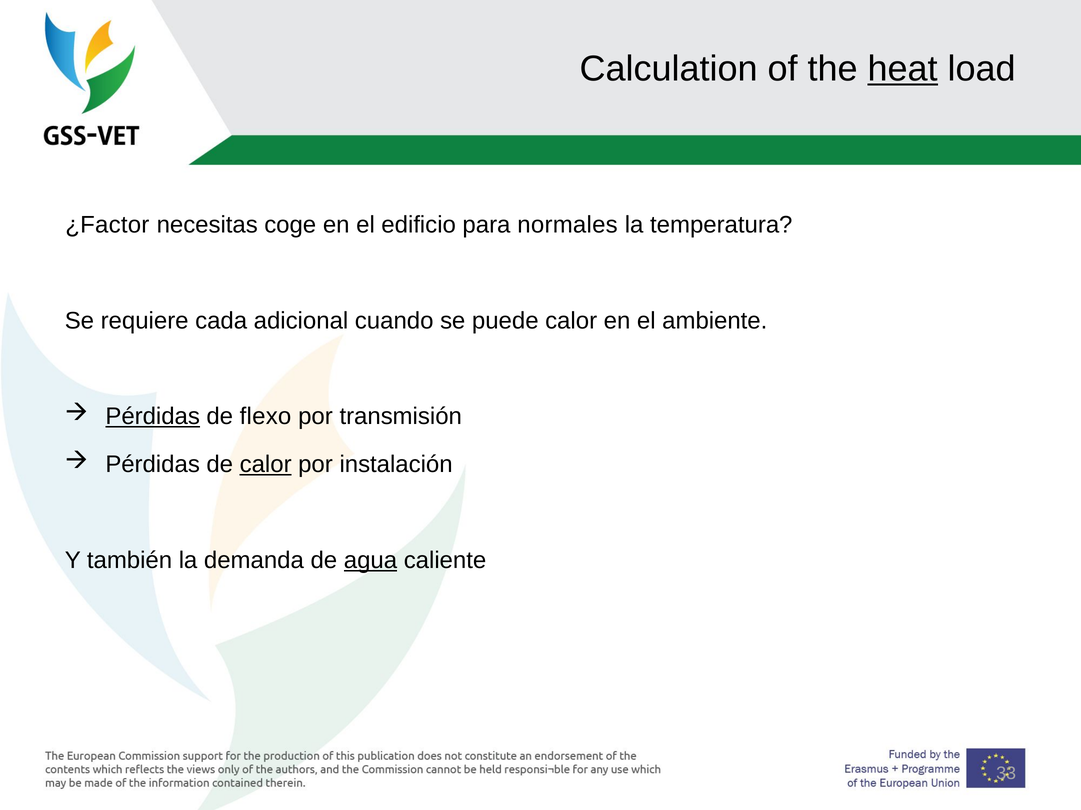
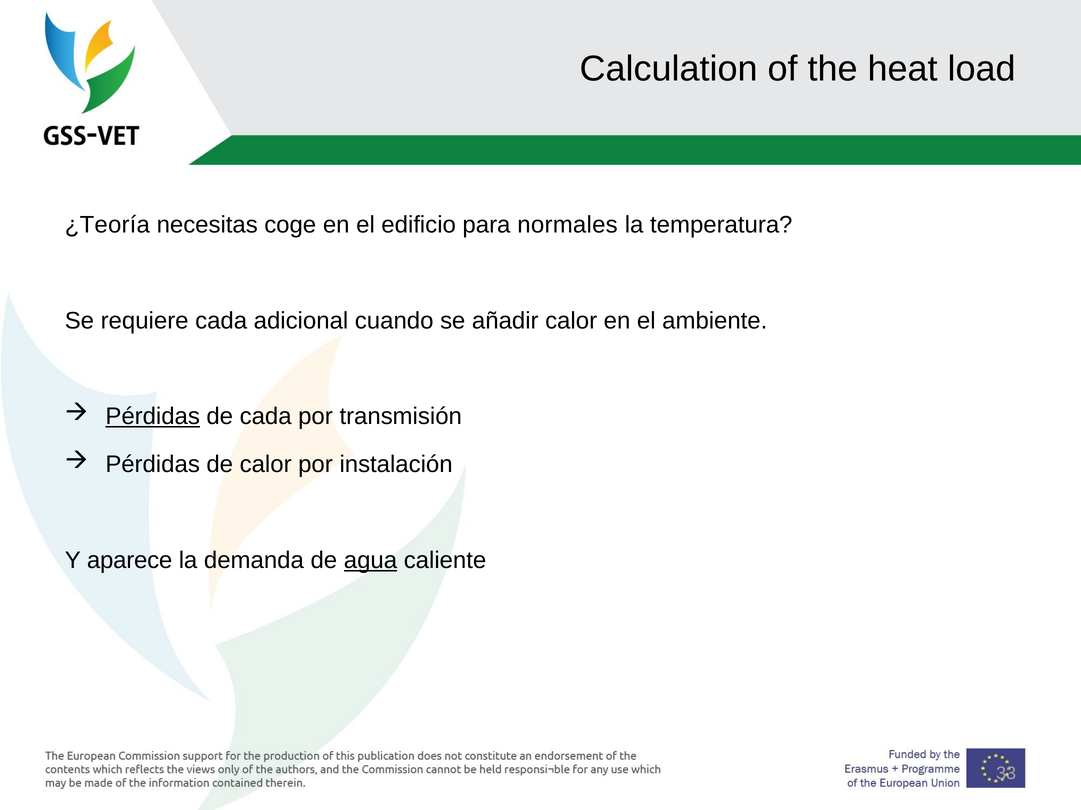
heat underline: present -> none (903, 69)
¿Factor: ¿Factor -> ¿Teoría (107, 225)
puede: puede -> añadir (505, 321)
de flexo: flexo -> cada (266, 417)
calor underline: present -> none (266, 465)
también: también -> aparece (130, 561)
